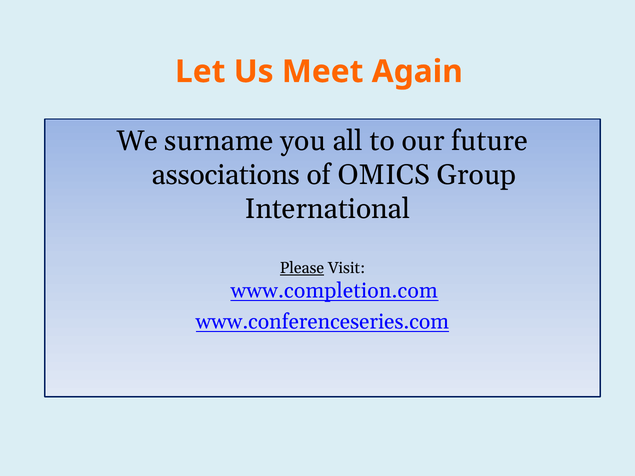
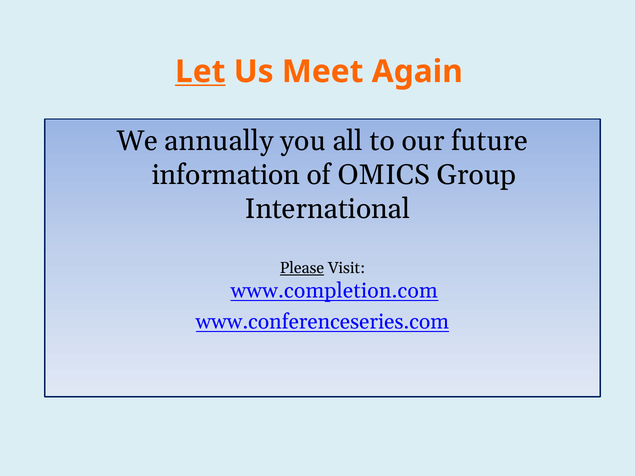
Let underline: none -> present (200, 72)
surname: surname -> annually (219, 141)
associations: associations -> information (226, 175)
